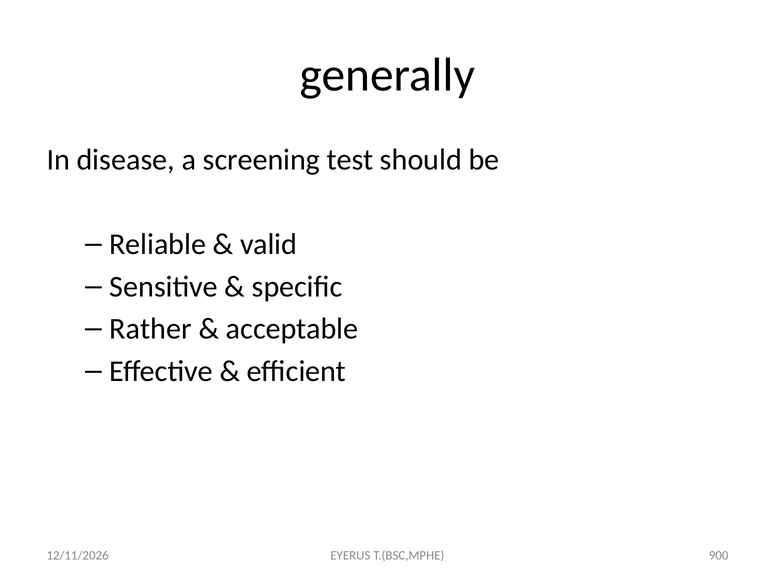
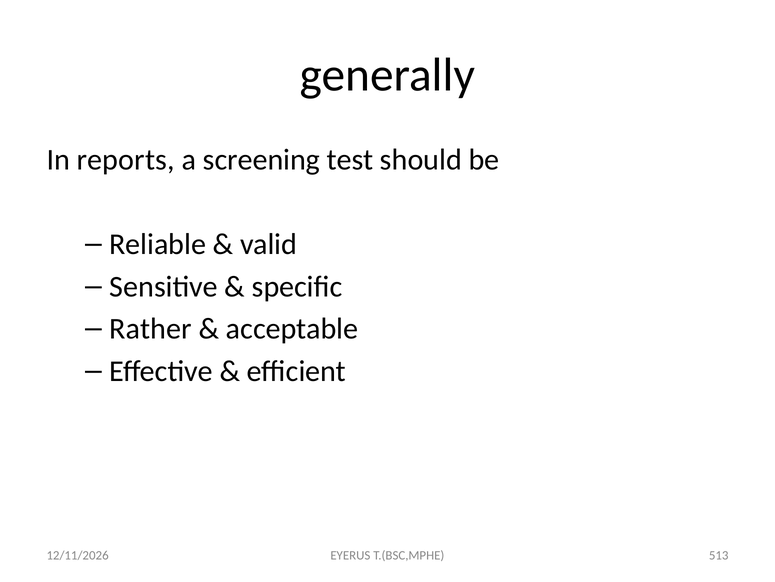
disease: disease -> reports (126, 160)
900: 900 -> 513 (719, 555)
